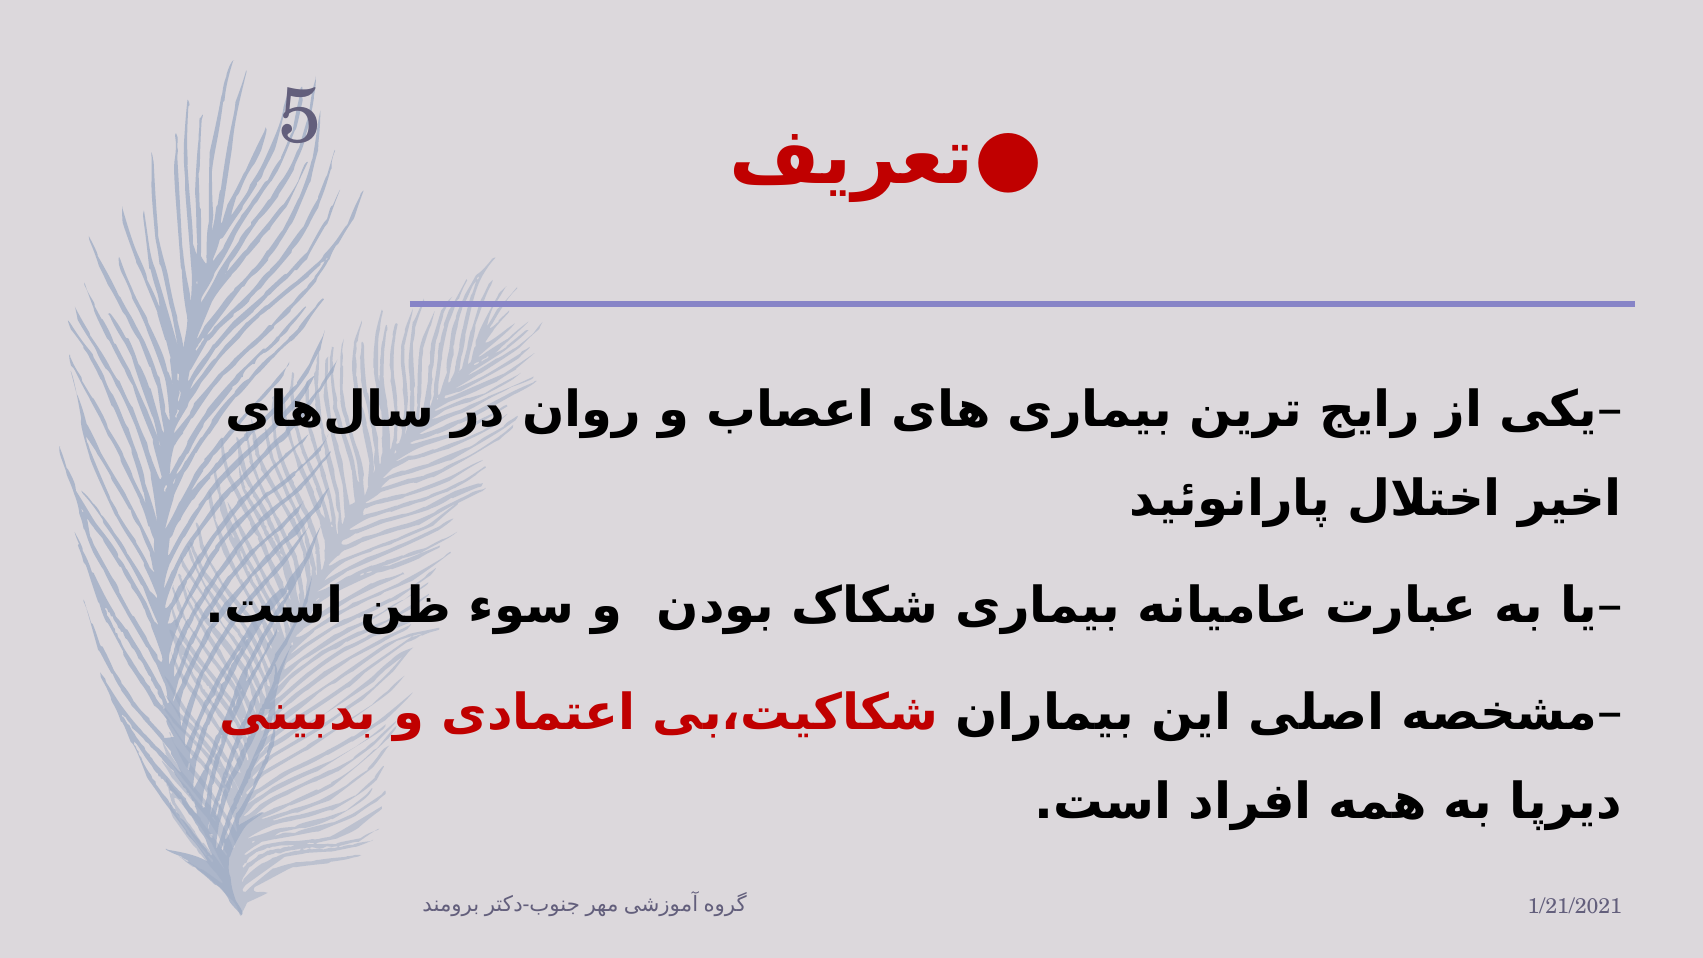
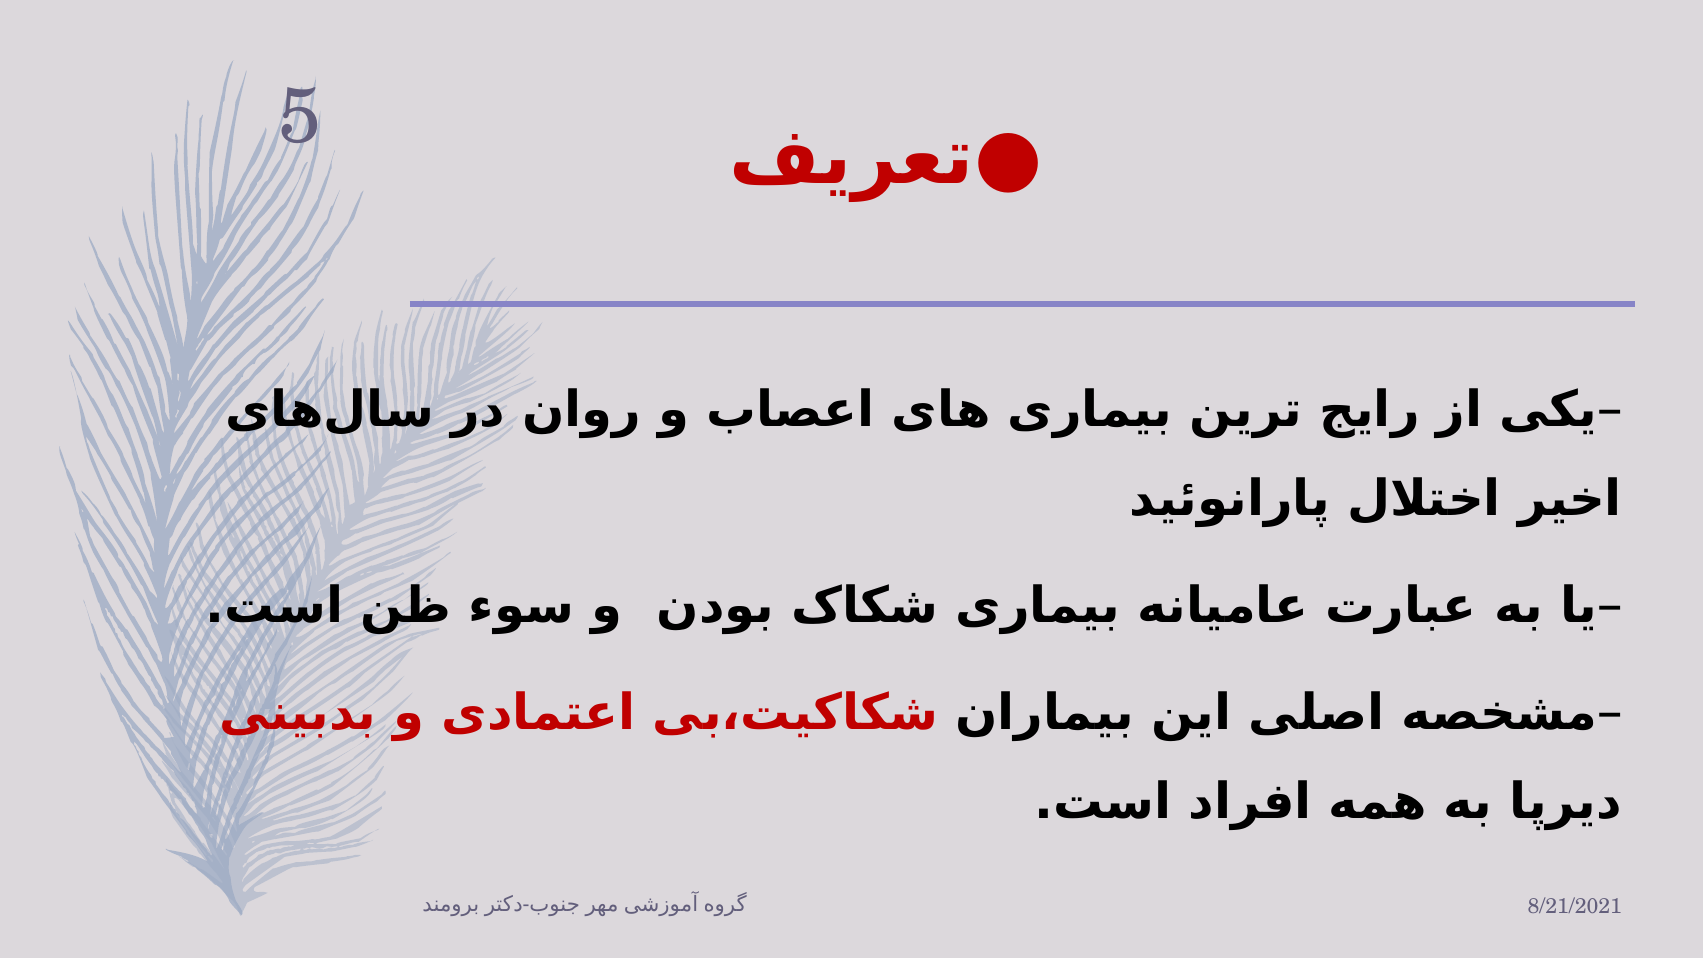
1/21/2021: 1/21/2021 -> 8/21/2021 (1575, 906)
